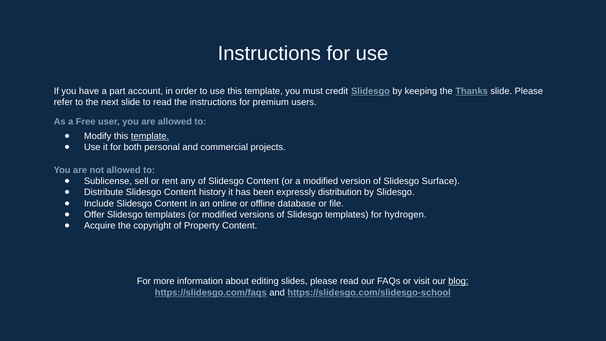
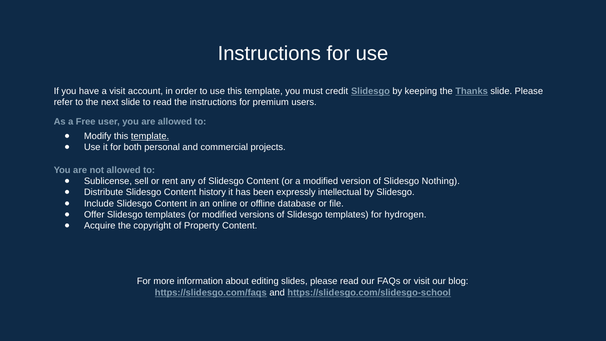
a part: part -> visit (117, 91)
Surface: Surface -> Nothing (441, 181)
distribution: distribution -> intellectual (340, 192)
blog underline: present -> none (458, 281)
